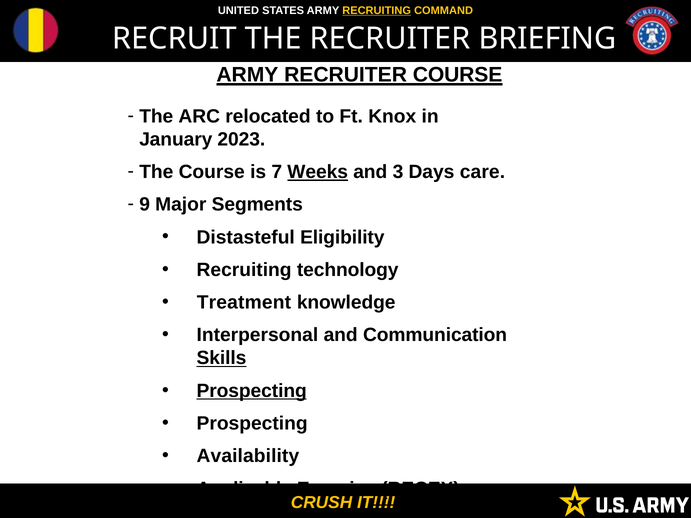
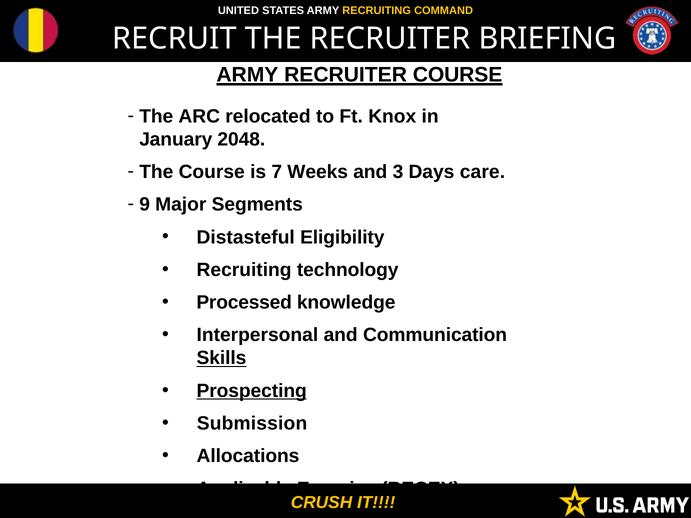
RECRUITING underline: present -> none (377, 10)
2023: 2023 -> 2048 (241, 139)
Weeks underline: present -> none (318, 172)
Treatment: Treatment -> Processed (244, 303)
Prospecting: Prospecting -> Submission (252, 424)
Availability: Availability -> Allocations (248, 456)
